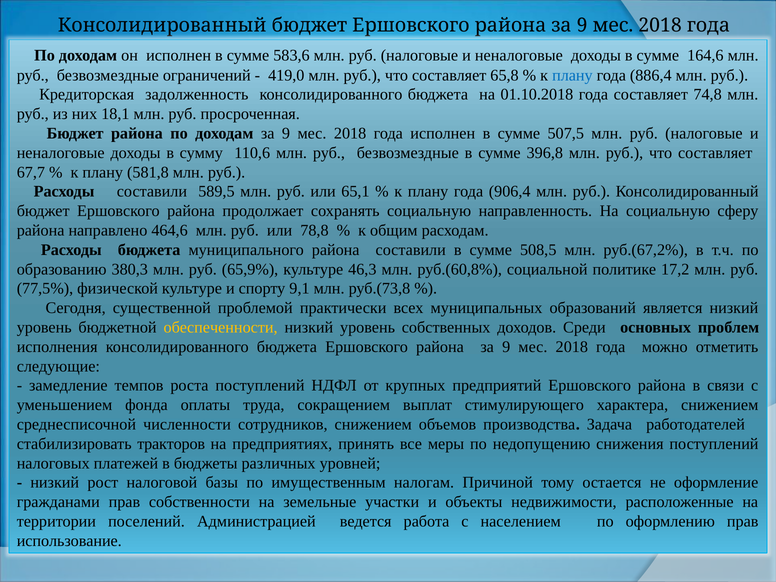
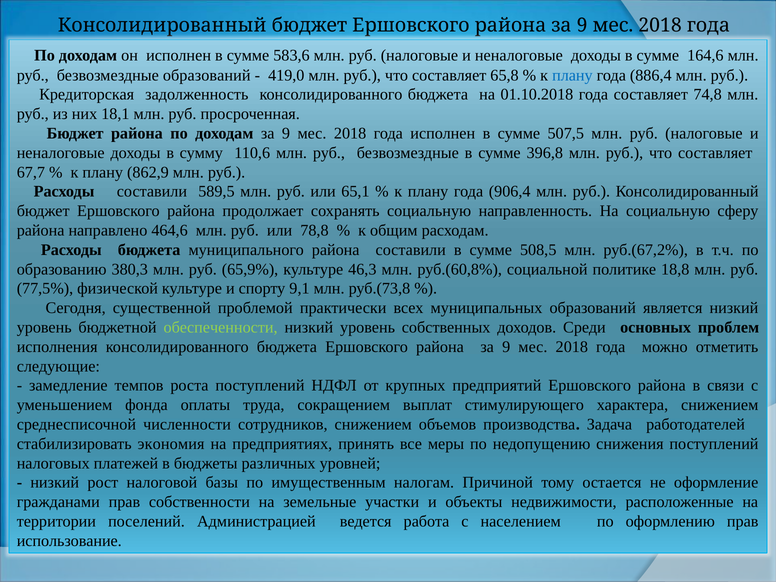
безвозмездные ограничений: ограничений -> образований (207, 75)
581,8: 581,8 -> 862,9 (148, 172)
17,2: 17,2 -> 18,8 (675, 269)
обеспеченности colour: yellow -> light green (221, 327)
тракторов: тракторов -> экономия (171, 444)
